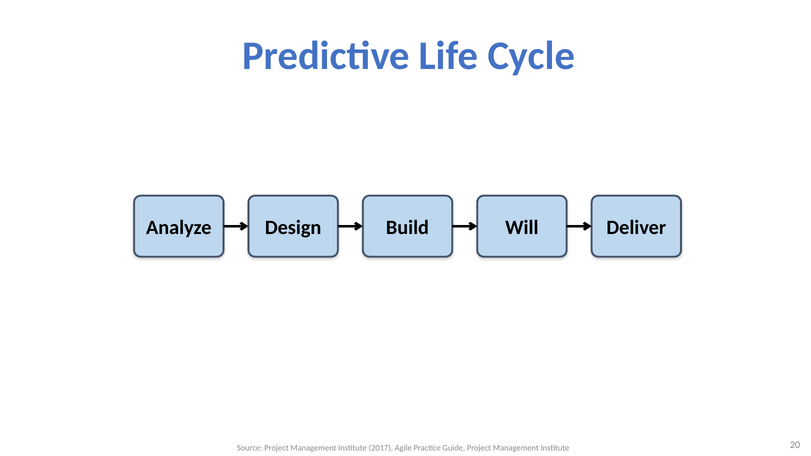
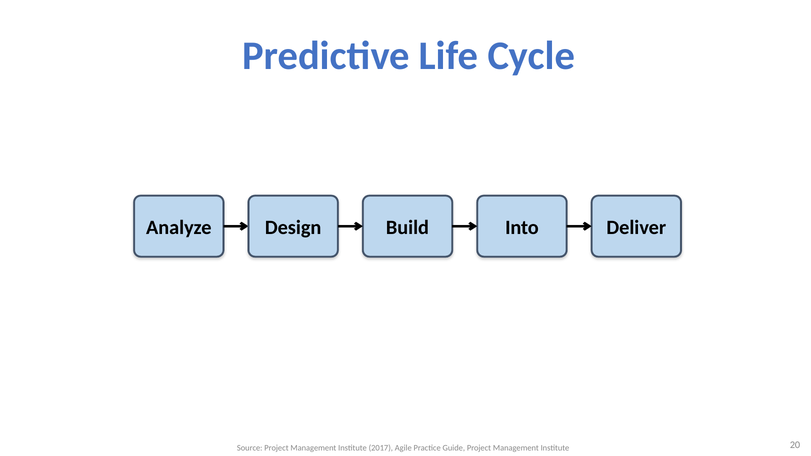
Will: Will -> Into (522, 228)
